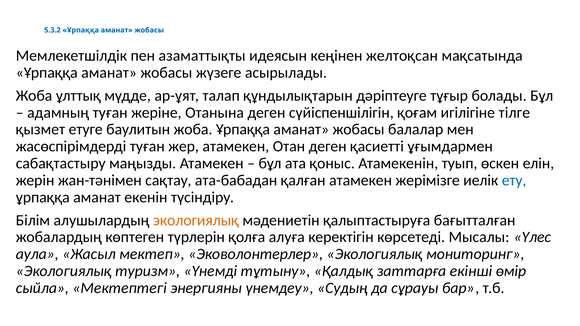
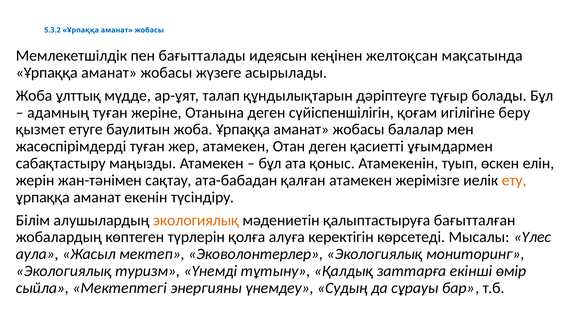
азаматтықты: азаматтықты -> бағытталады (202, 56)
тілге: тілге -> беру (514, 113)
ету colour: blue -> orange (514, 180)
